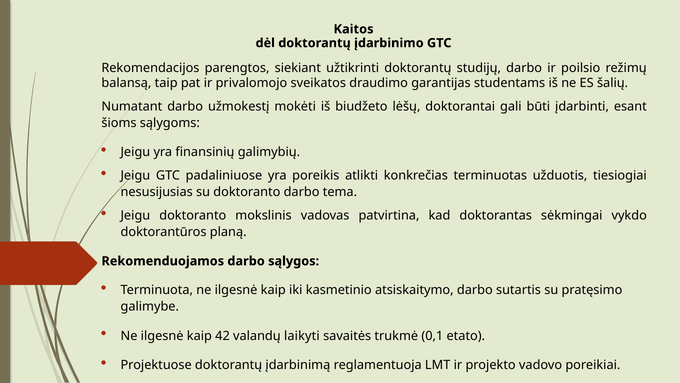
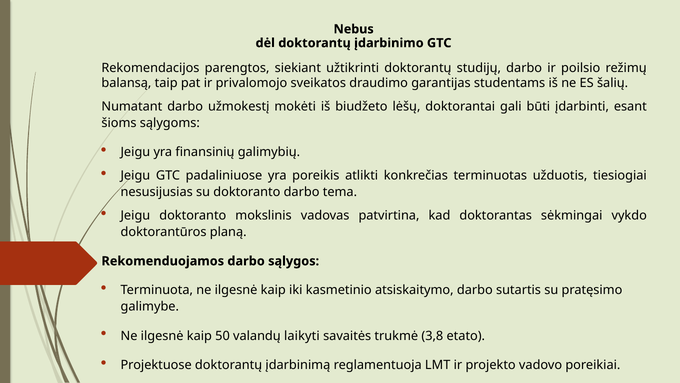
Kaitos: Kaitos -> Nebus (354, 29)
42: 42 -> 50 (223, 335)
0,1: 0,1 -> 3,8 (432, 335)
